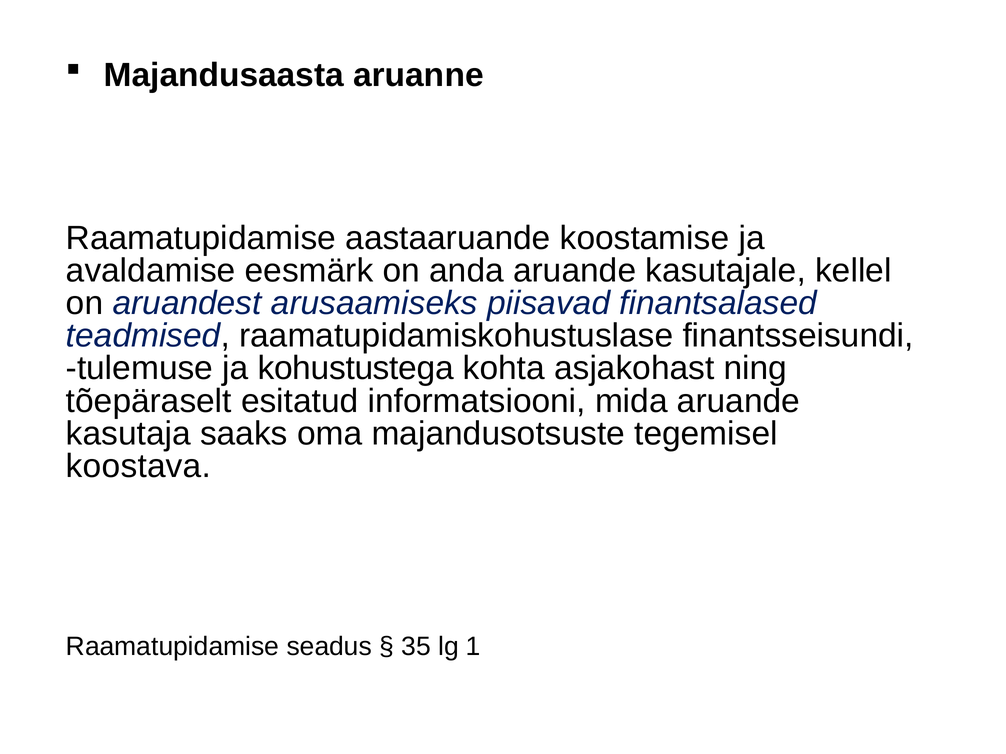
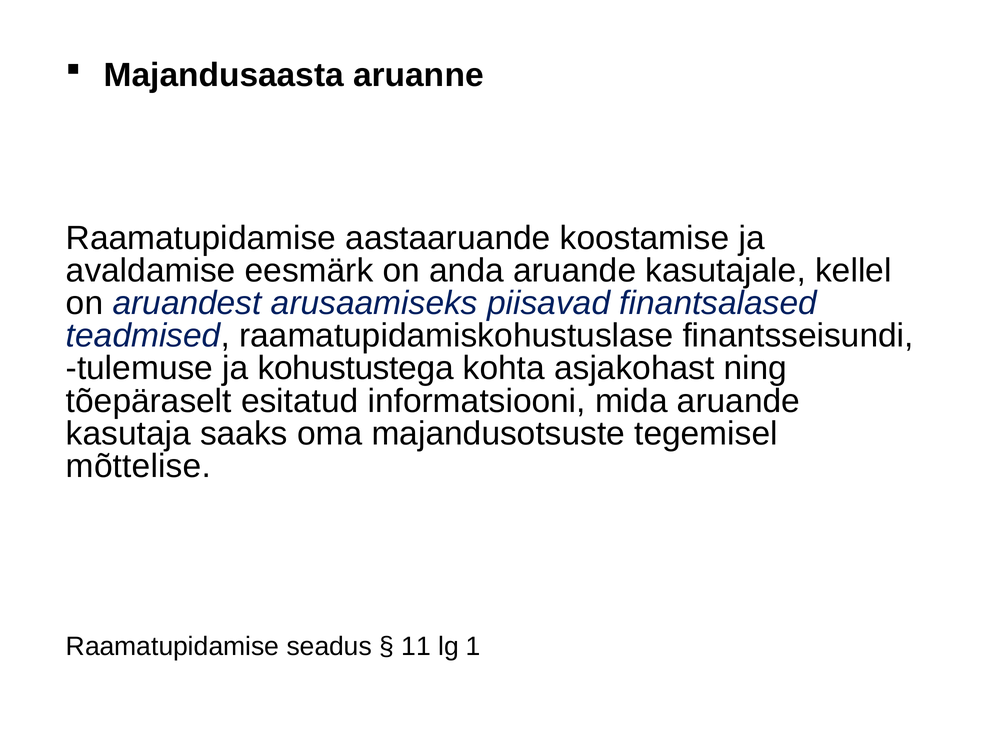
koostava: koostava -> mõttelise (138, 466)
35: 35 -> 11 (416, 647)
